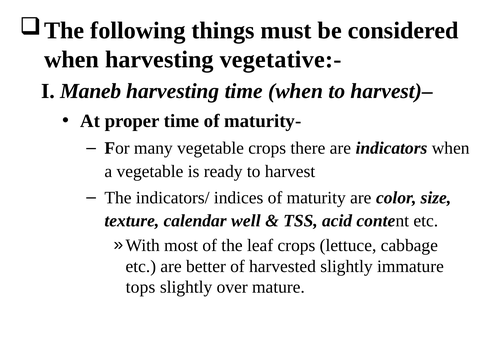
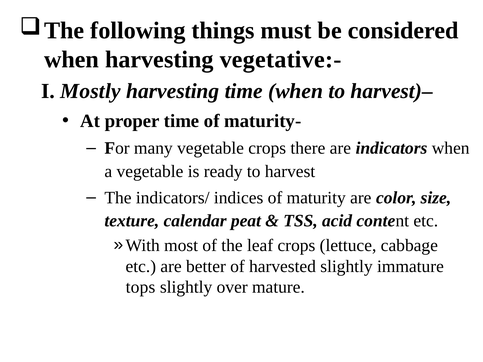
Maneb: Maneb -> Mostly (90, 91)
well: well -> peat (246, 221)
